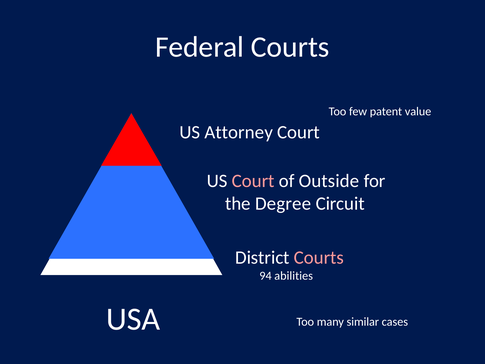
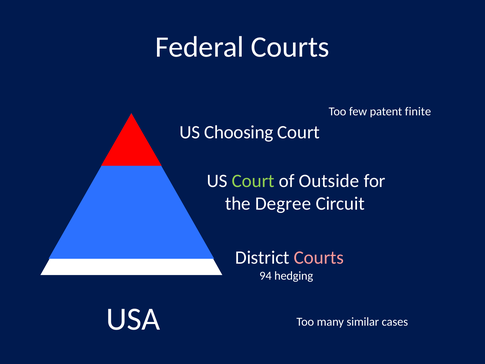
value: value -> finite (418, 112)
Attorney: Attorney -> Choosing (239, 132)
Court colour: pink -> light green (253, 181)
abilities: abilities -> hedging (294, 276)
